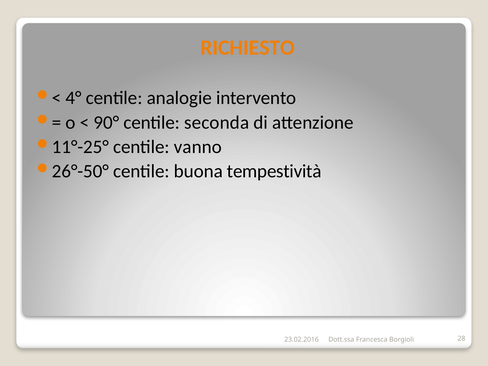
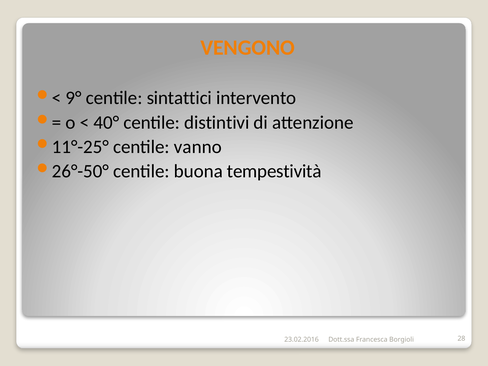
RICHIESTO: RICHIESTO -> VENGONO (248, 48)
4°: 4° -> 9° (73, 98)
analogie: analogie -> sintattici (179, 98)
90°: 90° -> 40° (106, 122)
seconda: seconda -> distintivi (217, 122)
